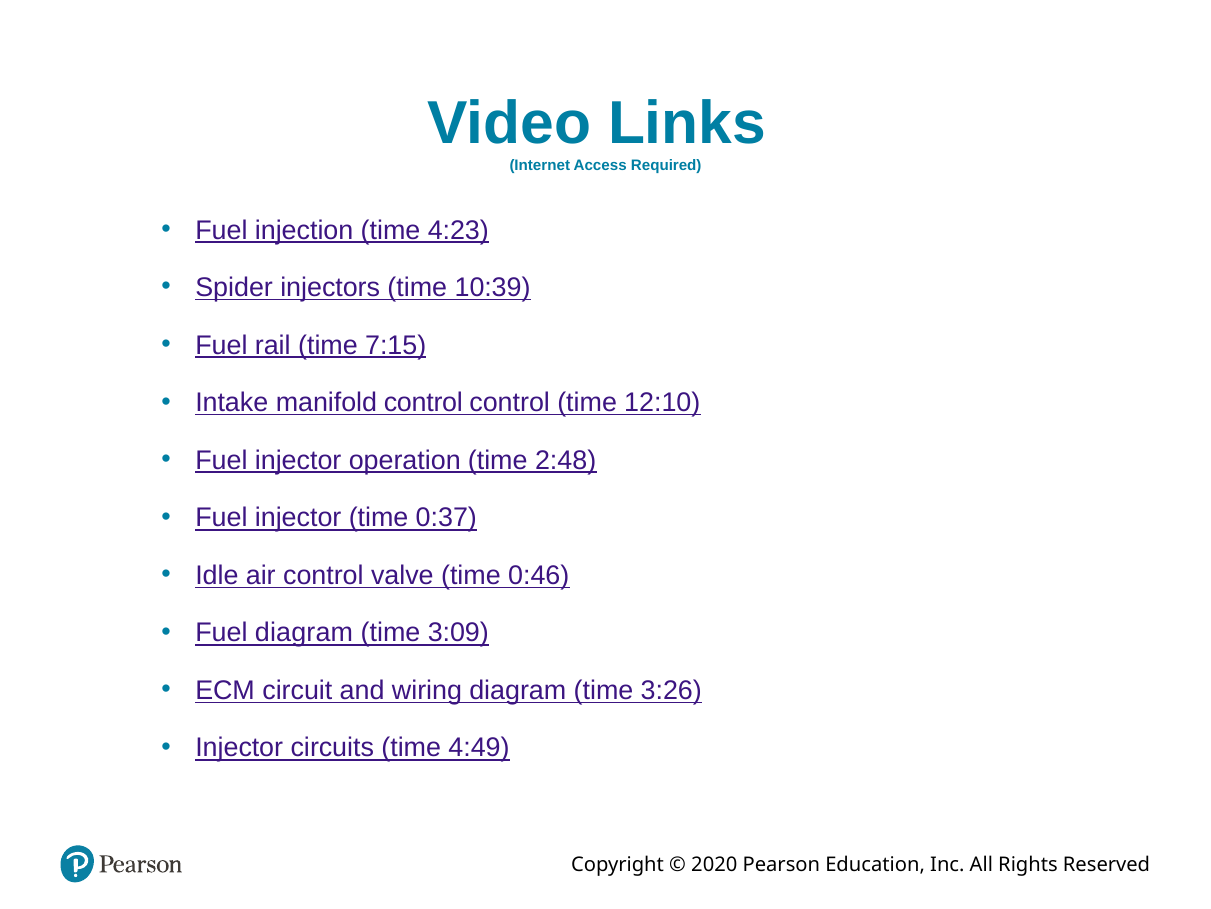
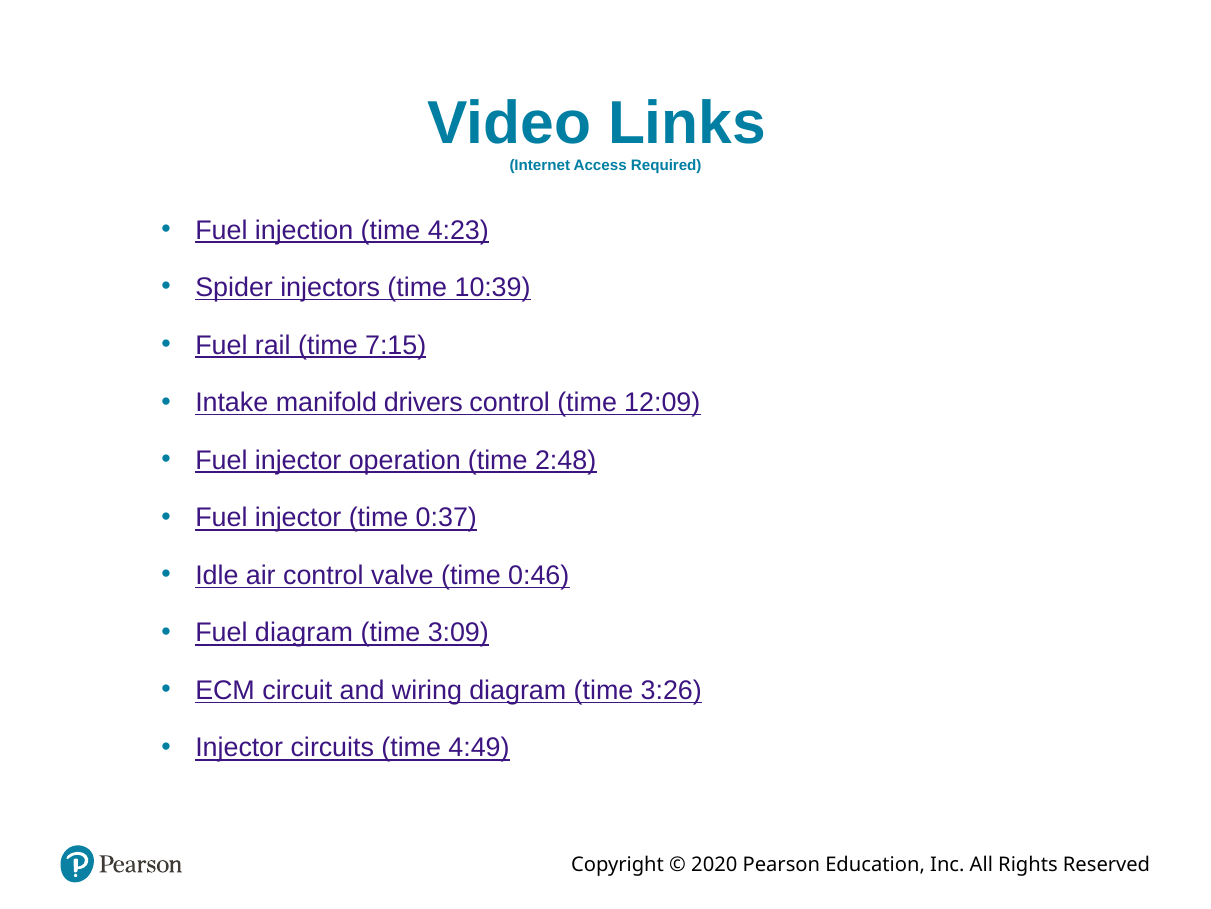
manifold control: control -> drivers (423, 402)
12:10: 12:10 -> 12:09 (662, 402)
